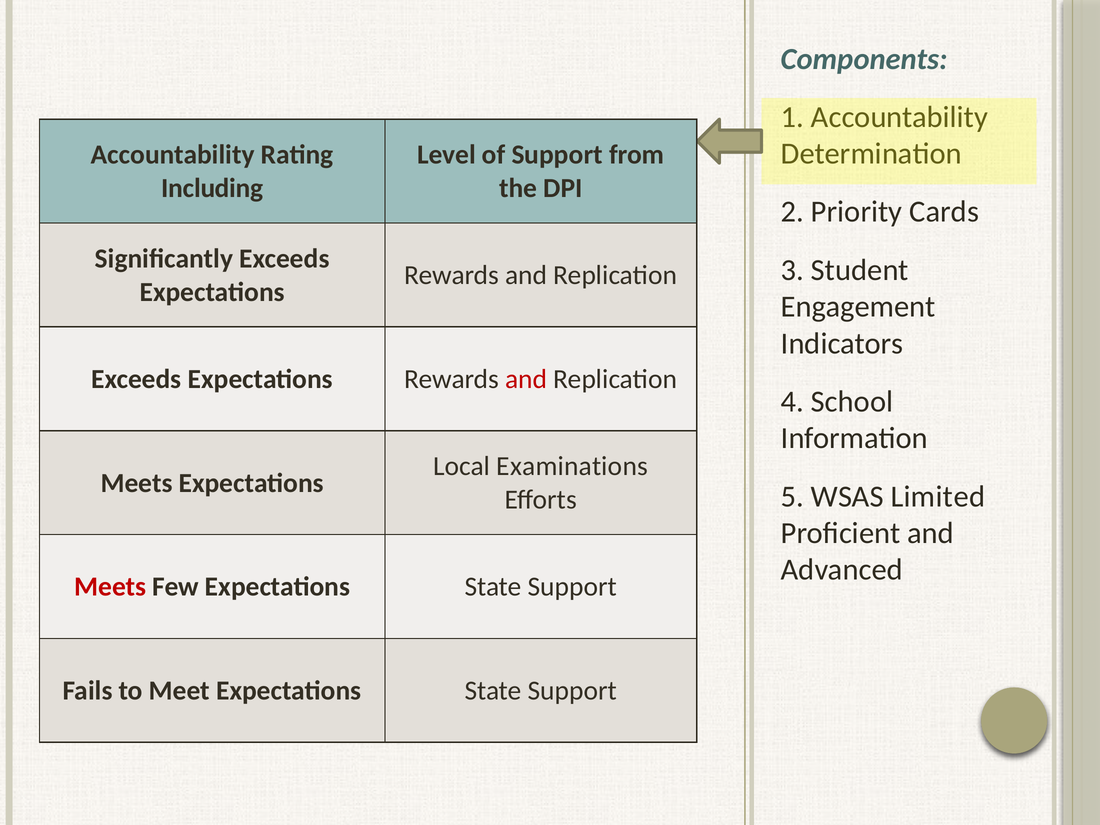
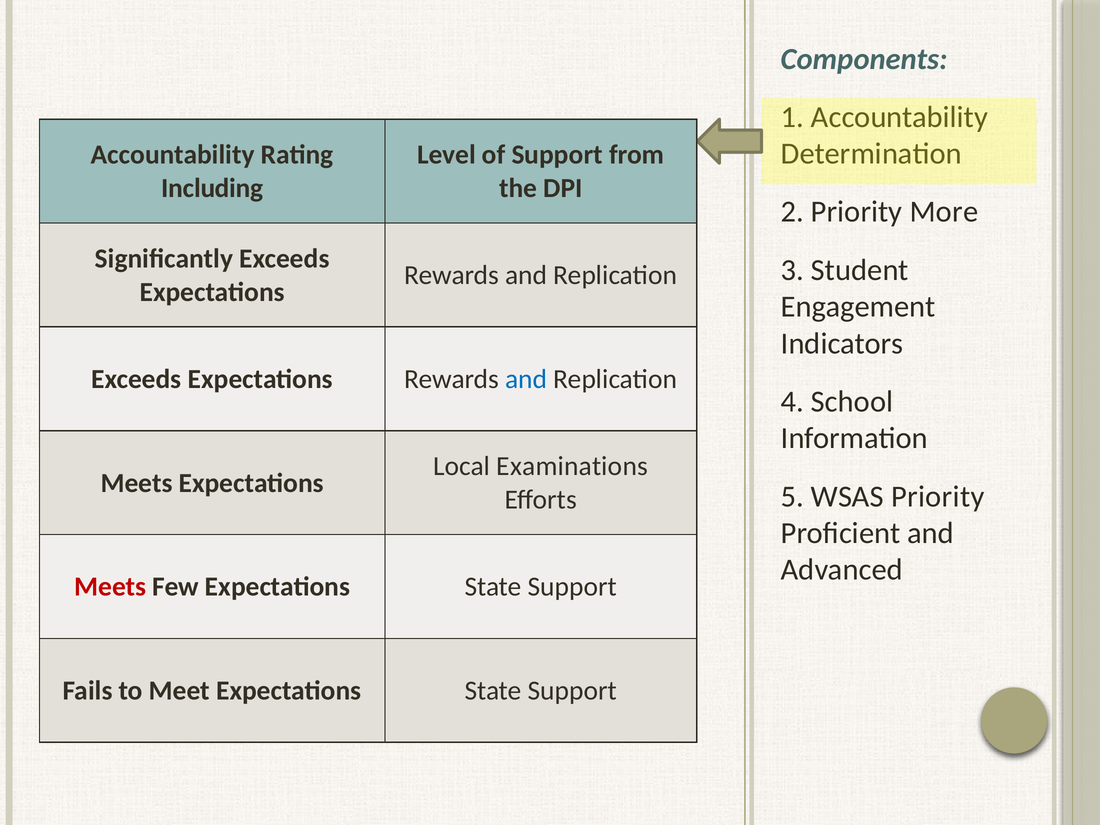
Cards: Cards -> More (944, 212)
and colour: red -> blue (526, 379)
WSAS Limited: Limited -> Priority (938, 496)
